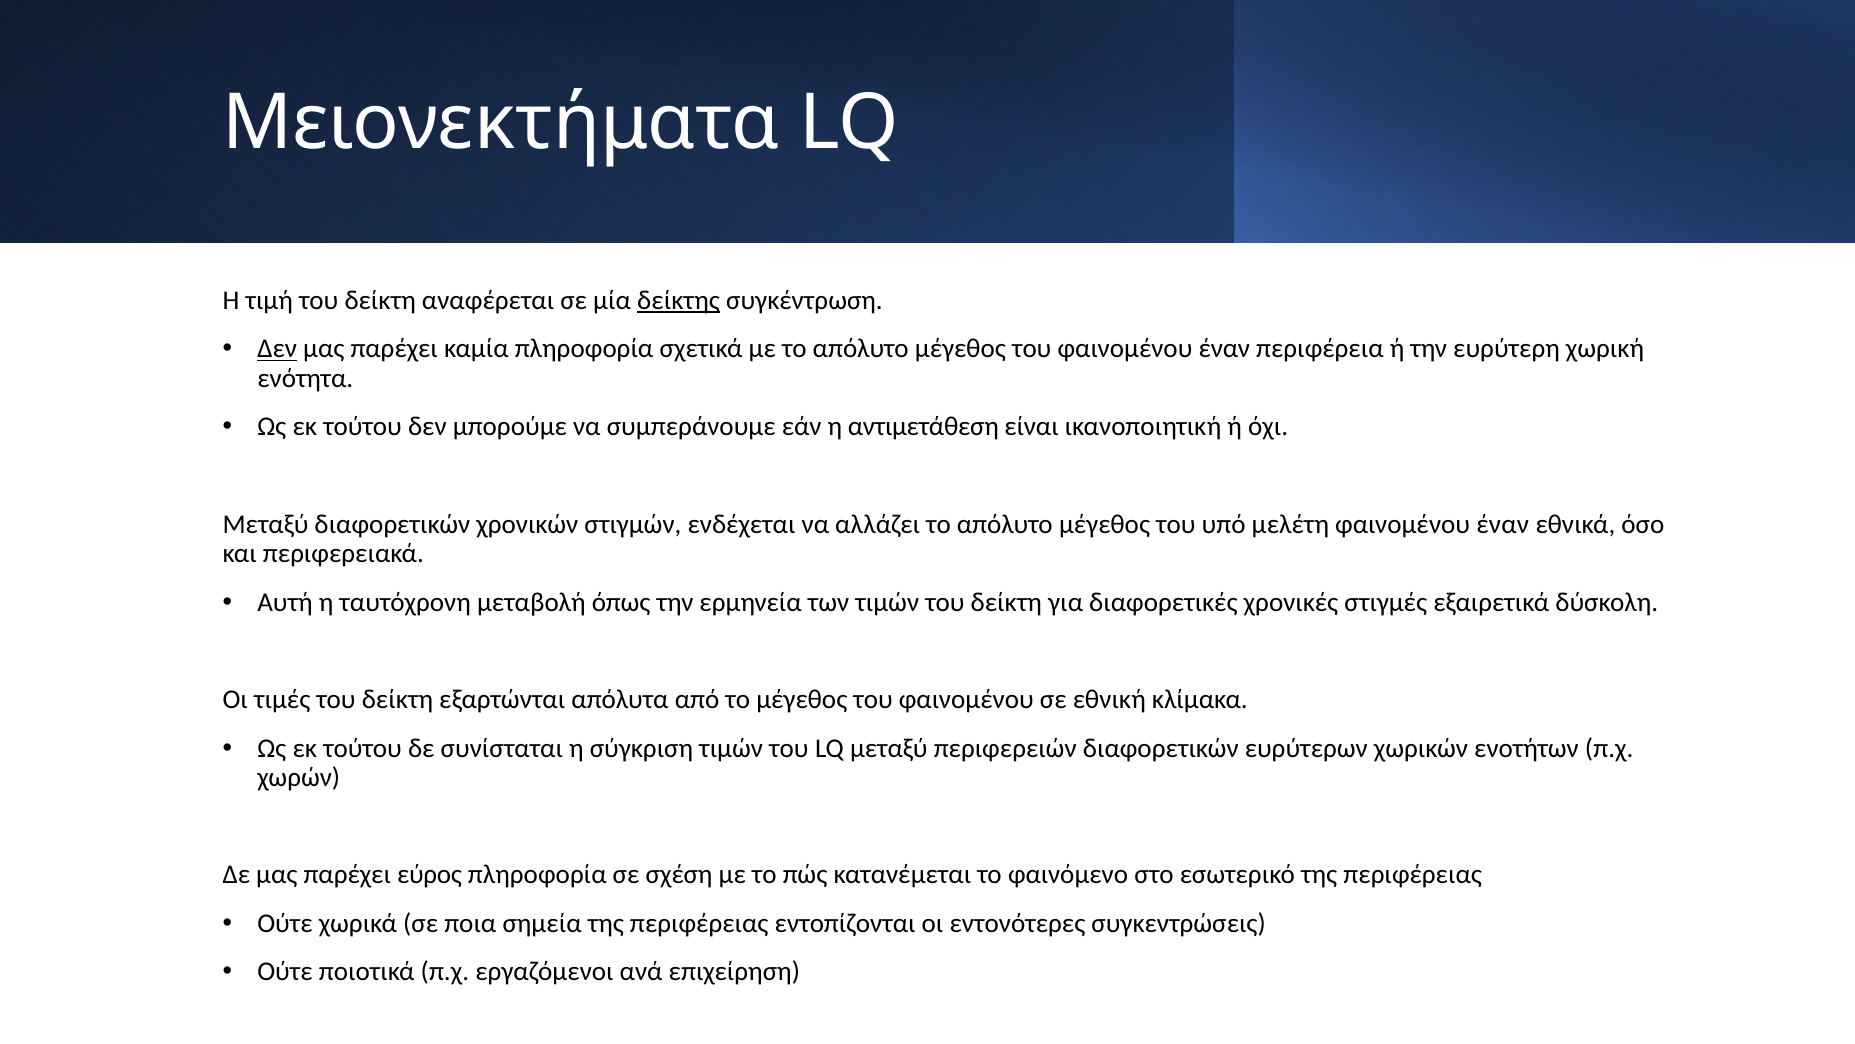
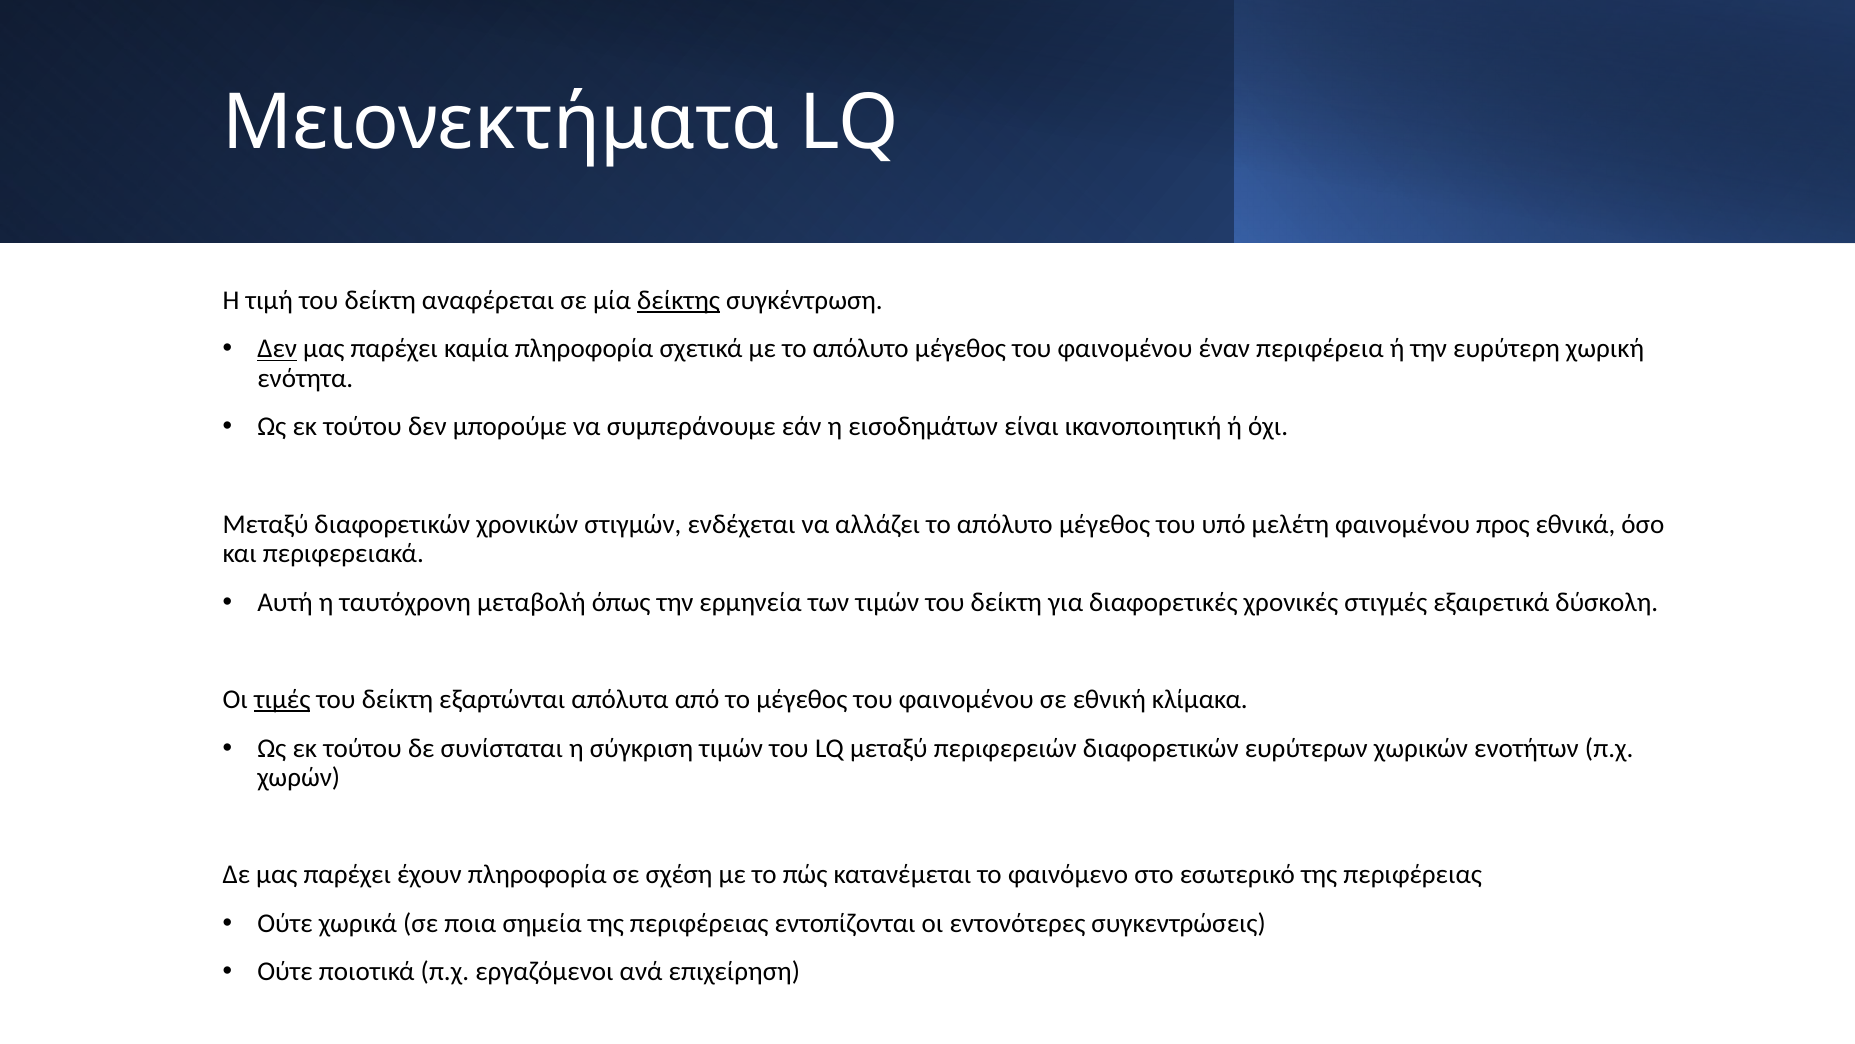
αντιμετάθεση: αντιμετάθεση -> εισοδημάτων (923, 427)
μελέτη φαινομένου έναν: έναν -> προς (1503, 524)
τιμές underline: none -> present (282, 699)
εύρος: εύρος -> έχουν (429, 874)
